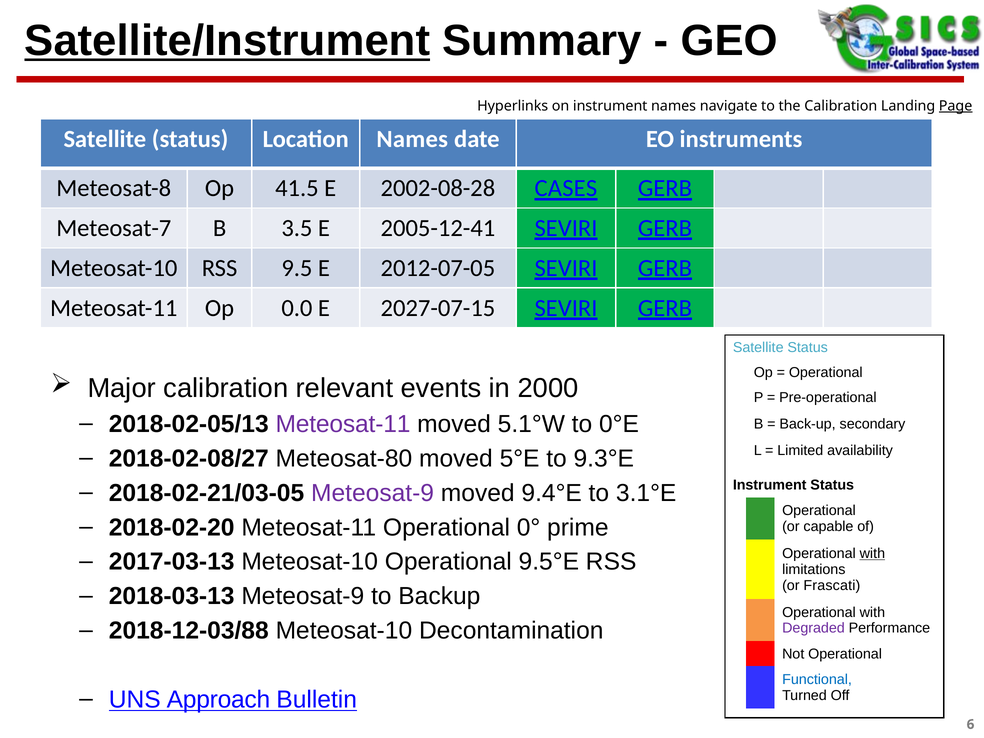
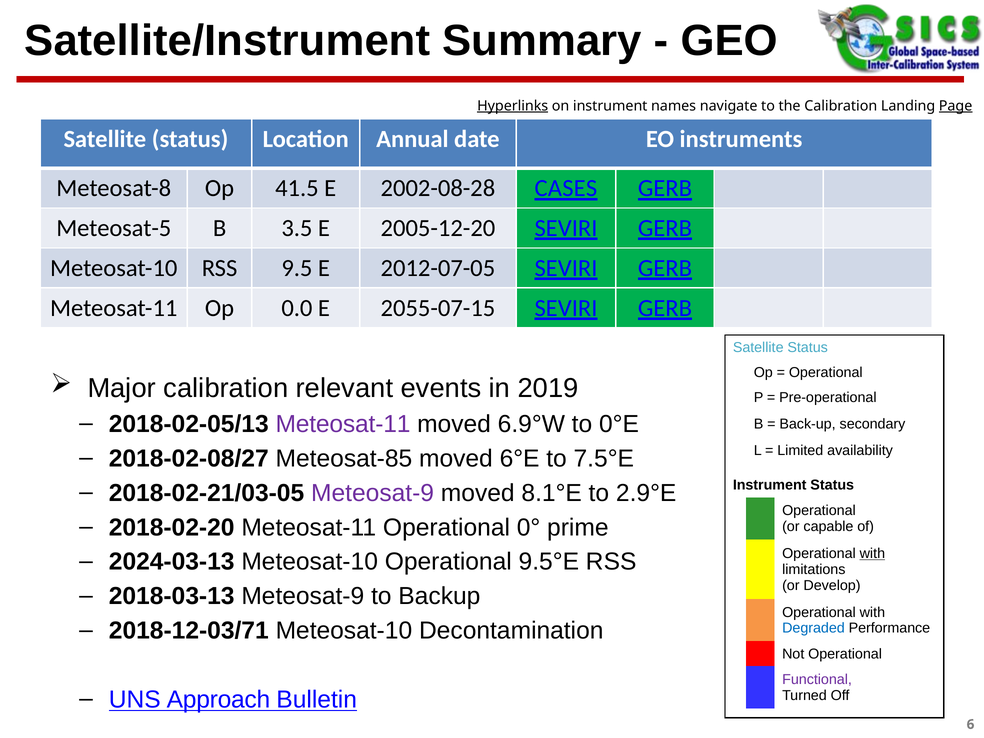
Satellite/Instrument underline: present -> none (227, 41)
Hyperlinks underline: none -> present (513, 106)
Location Names: Names -> Annual (412, 139)
Meteosat-7: Meteosat-7 -> Meteosat-5 (114, 228)
2005-12-41: 2005-12-41 -> 2005-12-20 (438, 228)
2027-07-15: 2027-07-15 -> 2055-07-15 (438, 308)
2000: 2000 -> 2019 (548, 388)
5.1°W: 5.1°W -> 6.9°W (531, 424)
Meteosat-80: Meteosat-80 -> Meteosat-85 (344, 459)
5°E: 5°E -> 6°E (520, 459)
9.3°E: 9.3°E -> 7.5°E (604, 459)
9.4°E: 9.4°E -> 8.1°E (552, 493)
3.1°E: 3.1°E -> 2.9°E (646, 493)
2017-03-13: 2017-03-13 -> 2024-03-13 (172, 562)
Frascati: Frascati -> Develop (832, 585)
2018-12-03/88: 2018-12-03/88 -> 2018-12-03/71 (189, 631)
Degraded colour: purple -> blue (813, 628)
Functional colour: blue -> purple (817, 679)
